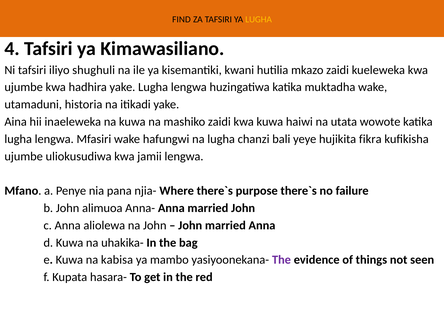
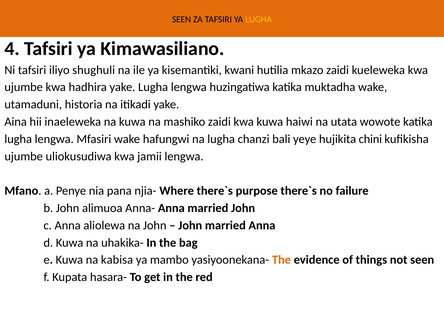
FIND: FIND -> SEEN (182, 19)
fikra: fikra -> chini (370, 139)
The colour: purple -> orange (281, 260)
